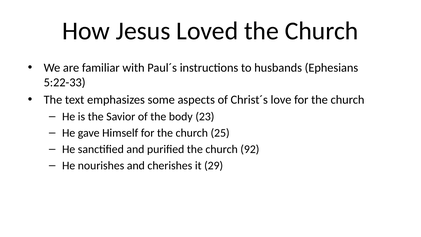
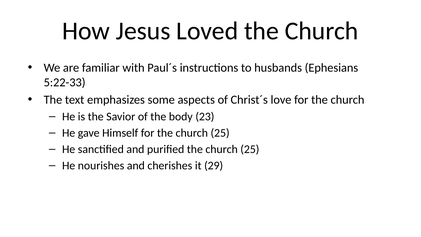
purified the church 92: 92 -> 25 (250, 149)
